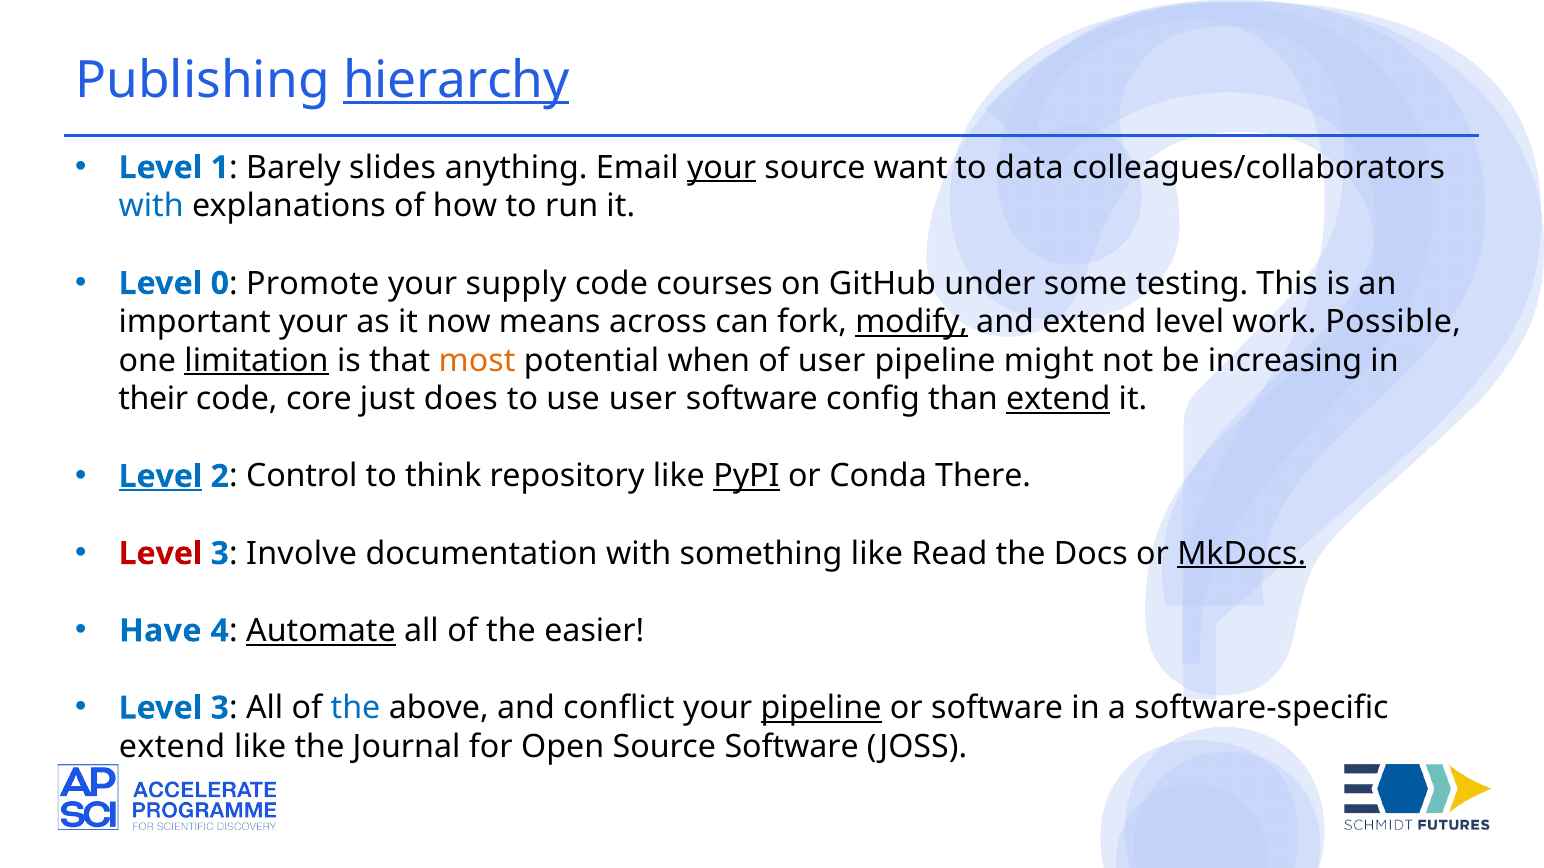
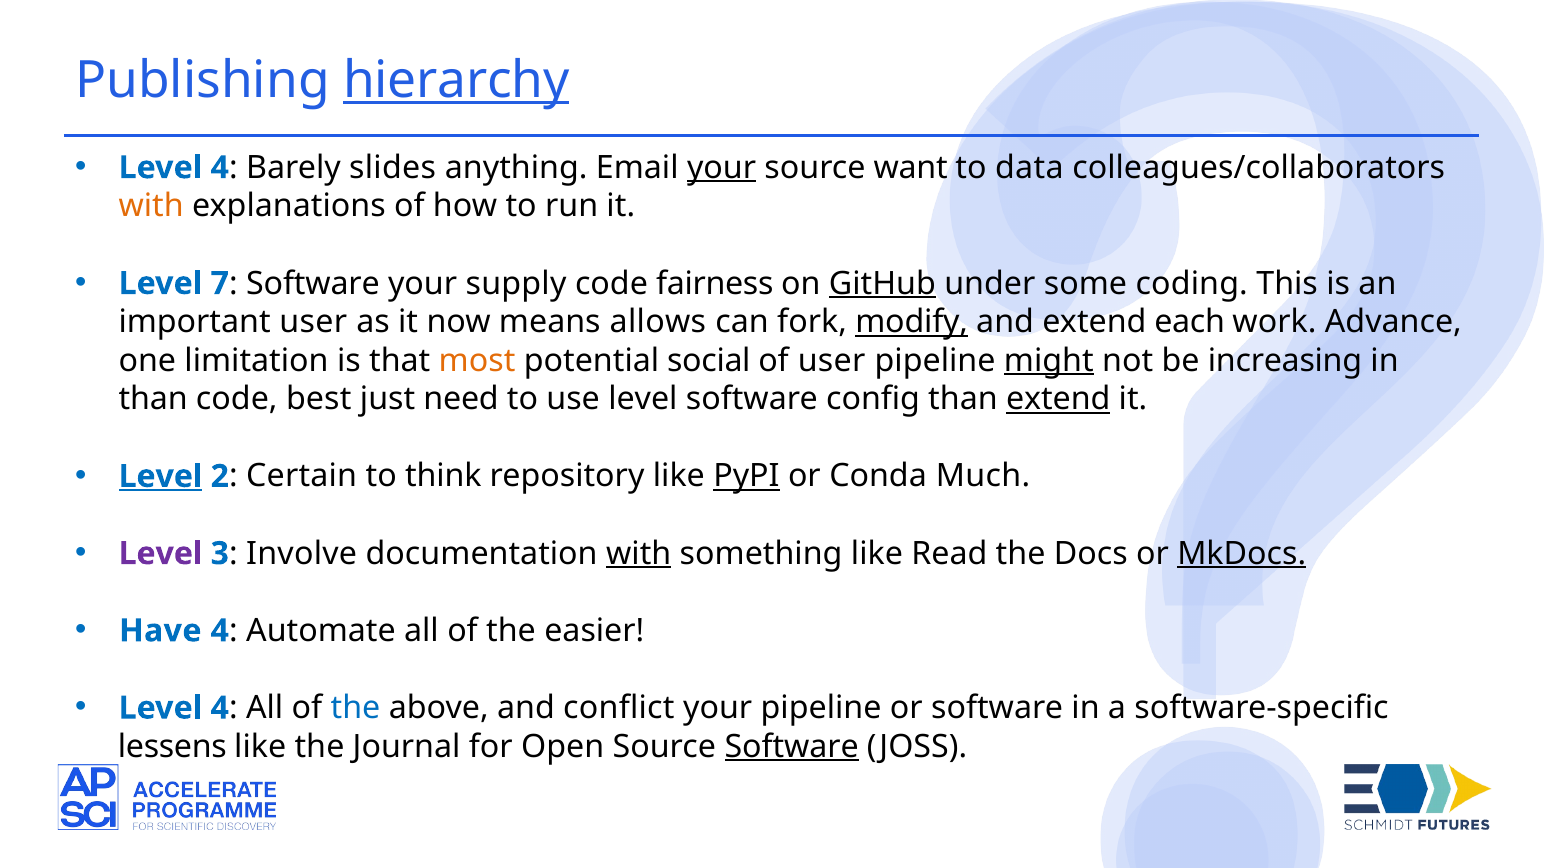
1: 1 -> 4 (220, 168)
with colour: blue -> orange (151, 206)
0: 0 -> 7 (220, 284)
Promote: Promote -> Software (313, 284)
courses: courses -> fairness (715, 284)
GitHub underline: none -> present (882, 284)
testing: testing -> coding (1192, 284)
important your: your -> user (313, 322)
across: across -> allows (658, 322)
extend level: level -> each (1190, 322)
Possible: Possible -> Advance (1393, 322)
limitation underline: present -> none (257, 361)
when: when -> social (709, 361)
might underline: none -> present (1049, 361)
their: their -> than (153, 399)
core: core -> best (319, 399)
does: does -> need (461, 399)
use user: user -> level (643, 399)
Control: Control -> Certain (302, 477)
There: There -> Much (983, 477)
Level colour: red -> purple (161, 554)
with underline: none -> present (639, 554)
Automate underline: present -> none (321, 631)
3: 3 -> 4 (220, 708)
pipeline underline: present -> none (821, 708)
extend: extend -> lessens (172, 747)
Software underline: none -> present (792, 747)
